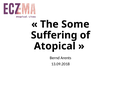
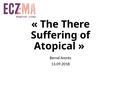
Some: Some -> There (75, 24)
